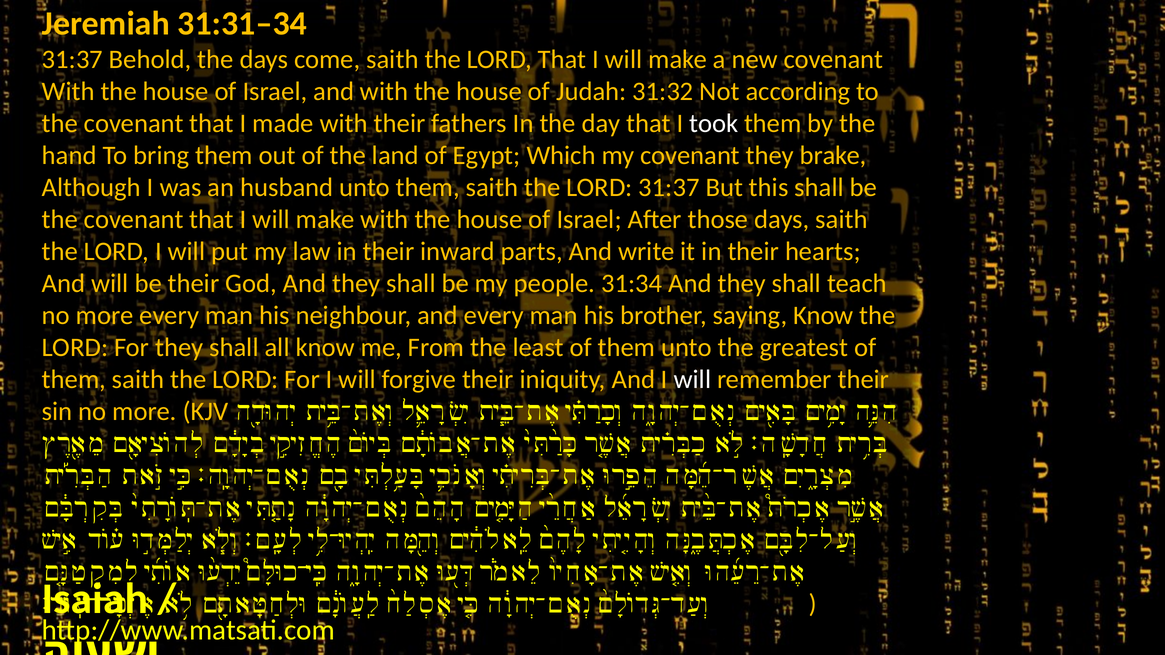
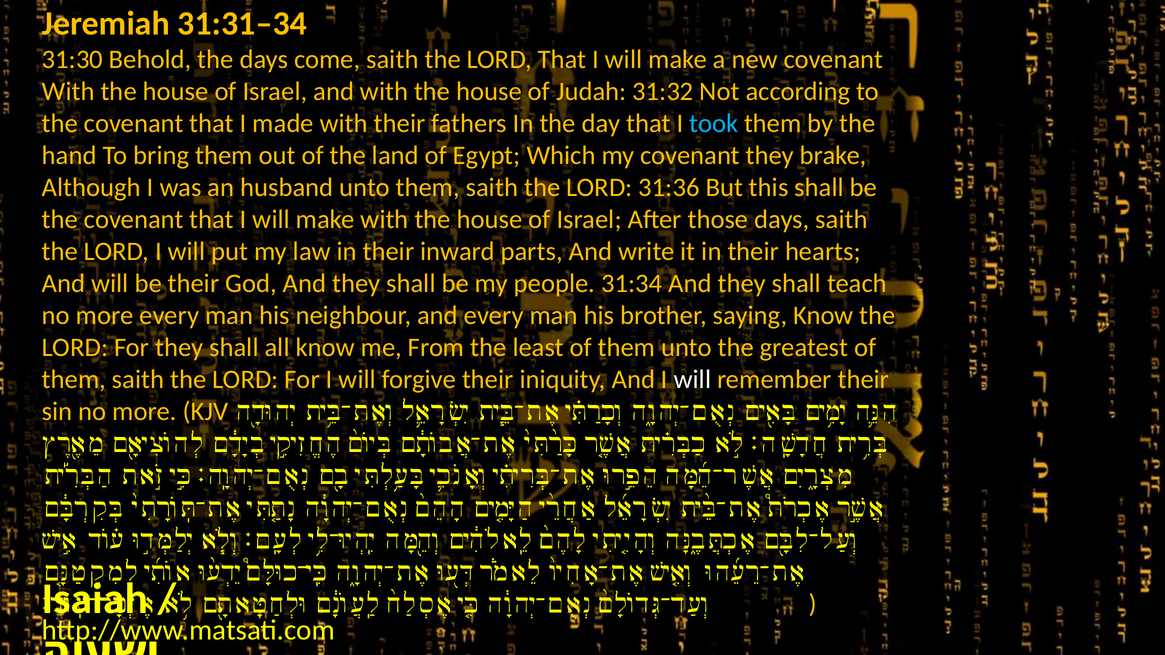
31:37: 31:37 -> 31:30 (72, 60)
took colour: white -> light blue (714, 124)
LORD 31:37: 31:37 -> 31:36 (669, 188)
